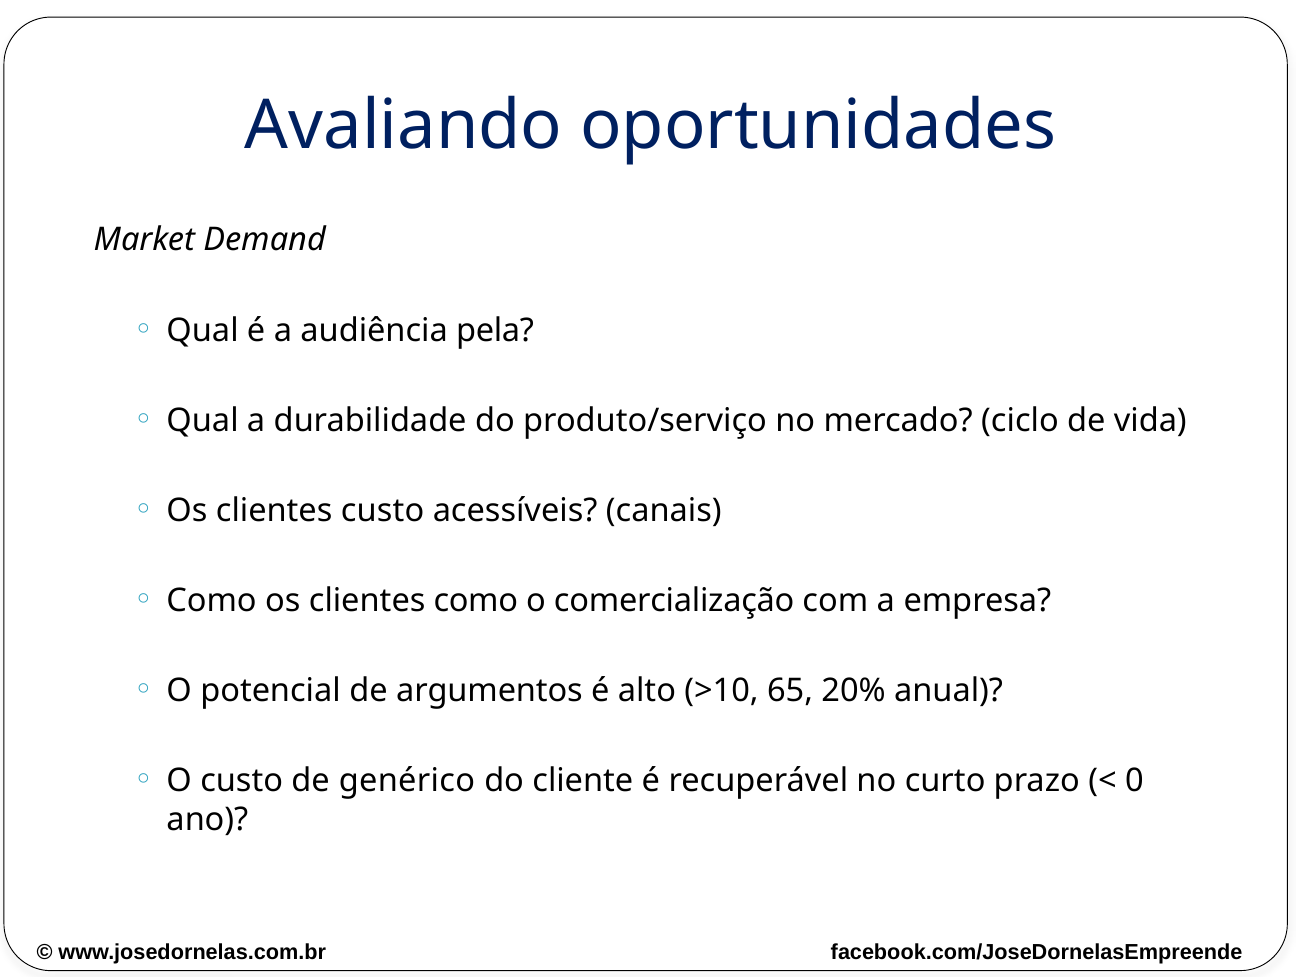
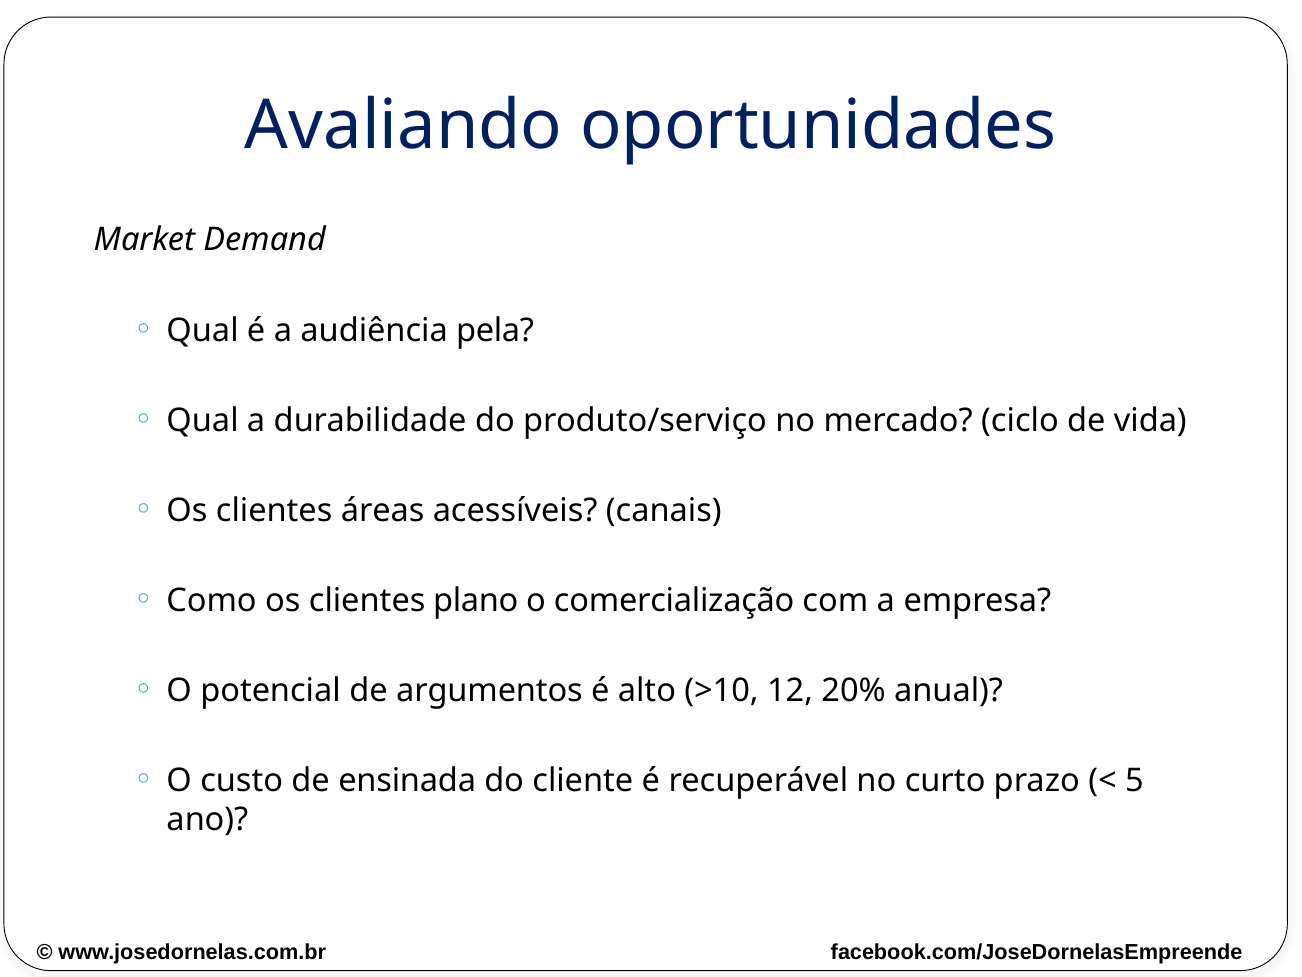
clientes custo: custo -> áreas (383, 510)
clientes como: como -> plano (476, 600)
65: 65 -> 12 (790, 690)
genérico: genérico -> ensinada (407, 780)
0: 0 -> 5 (1134, 780)
